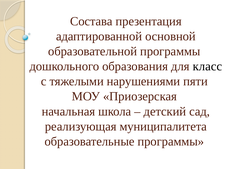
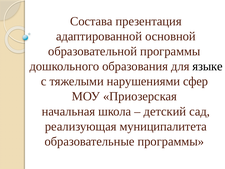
класс: класс -> языке (208, 66)
пяти: пяти -> сфер (196, 81)
